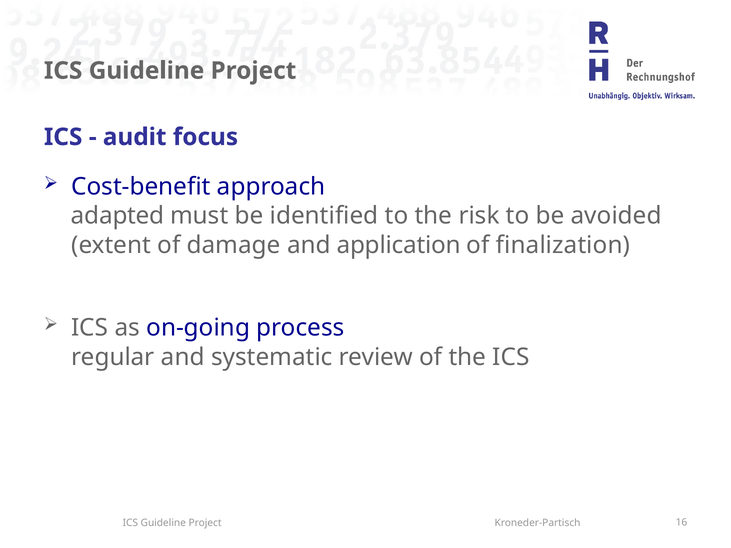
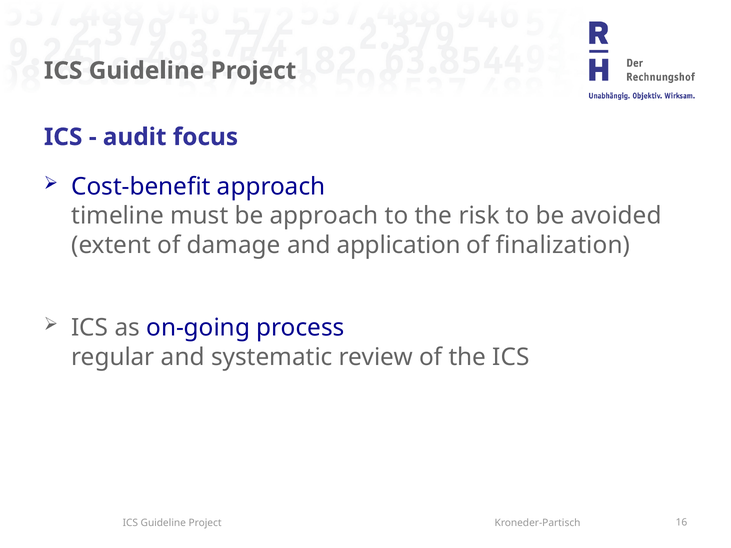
adapted: adapted -> timeline (118, 216)
be identified: identified -> approach (324, 216)
